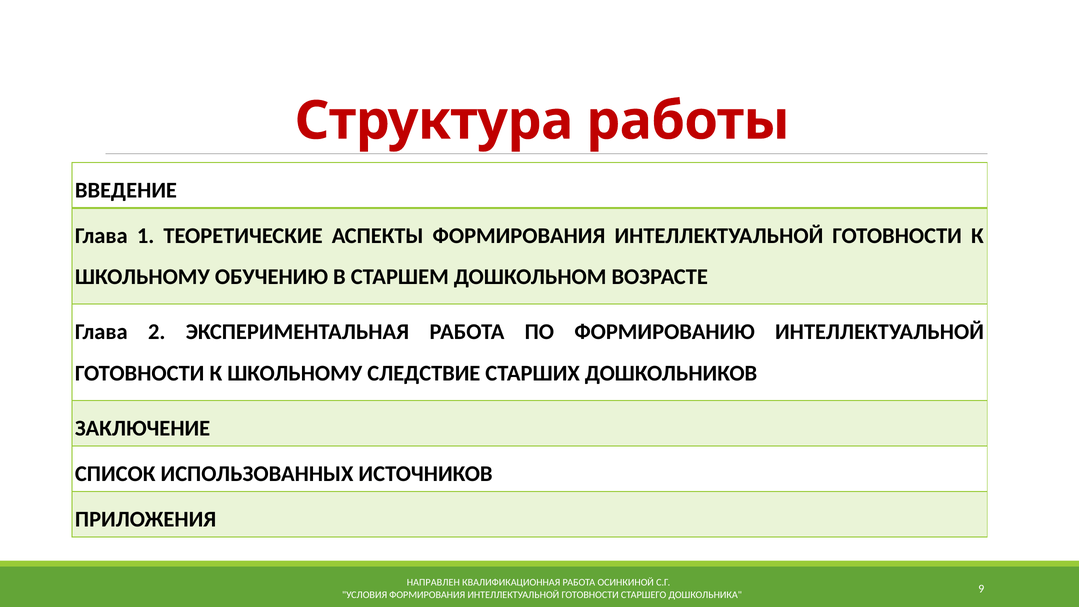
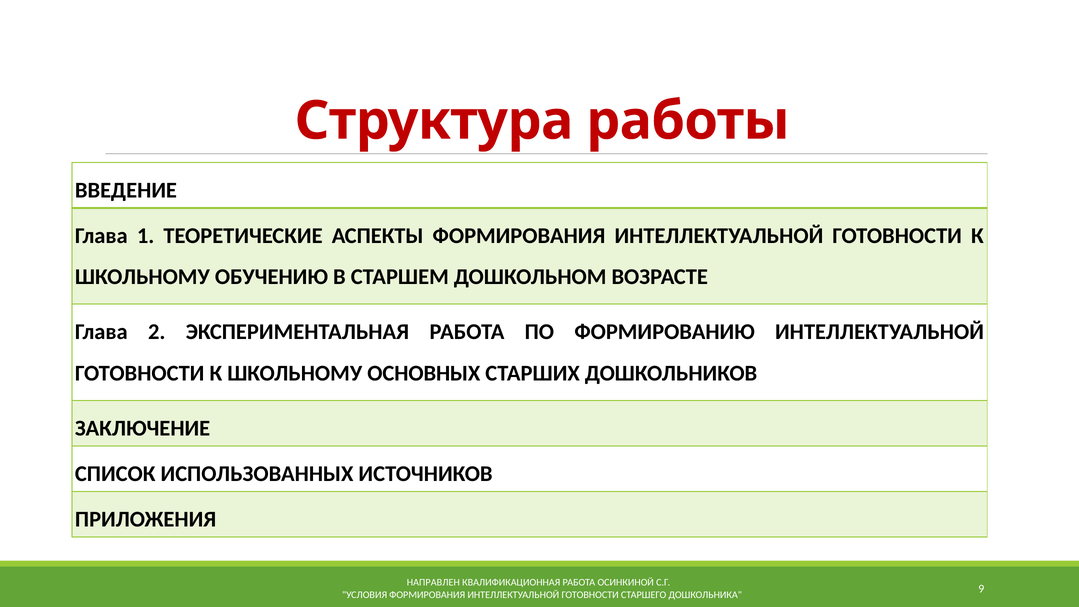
СЛЕДСТВИЕ: СЛЕДСТВИЕ -> ОСНОВНЫХ (424, 373)
